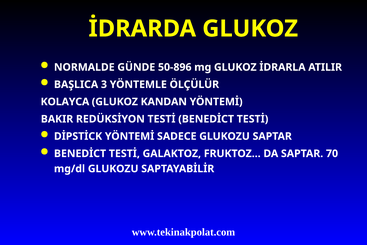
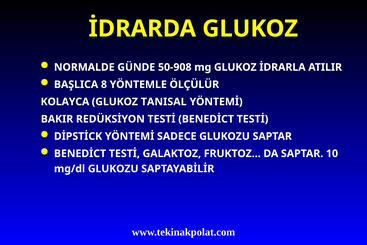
50-896: 50-896 -> 50-908 (175, 67)
3: 3 -> 8 (104, 85)
KANDAN: KANDAN -> TANISAL (164, 102)
70: 70 -> 10 (332, 154)
